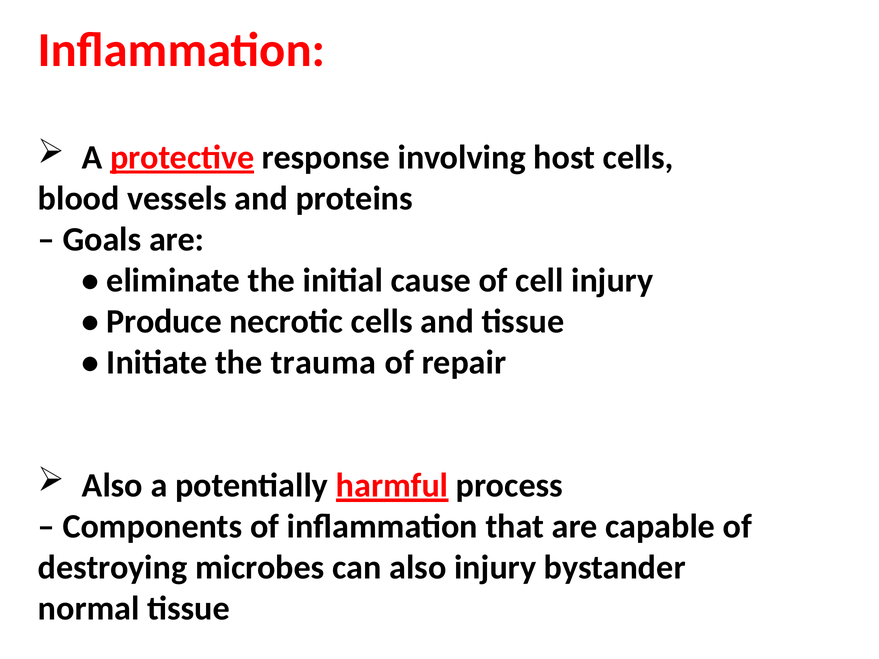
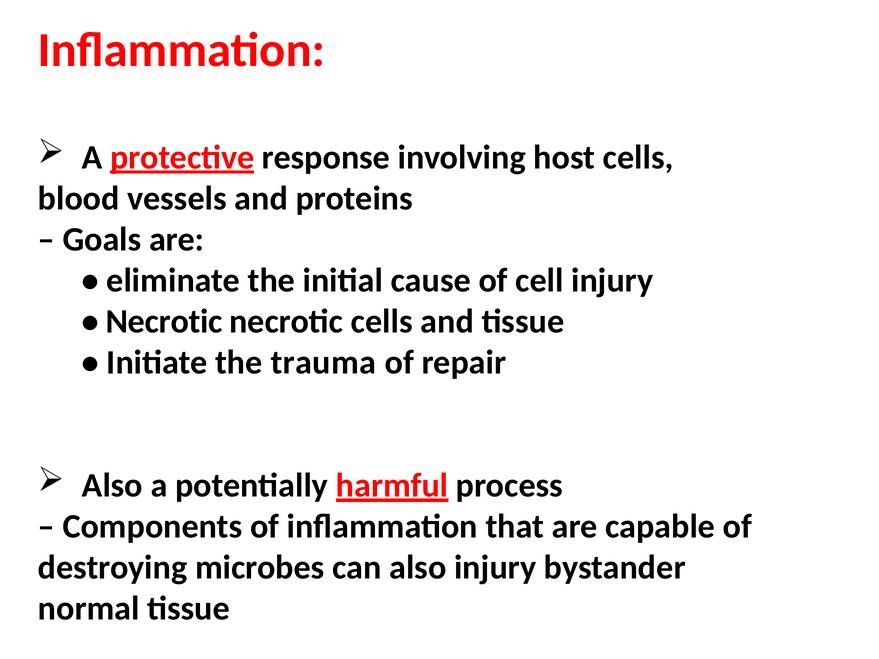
Produce: Produce -> Necrotic (164, 322)
